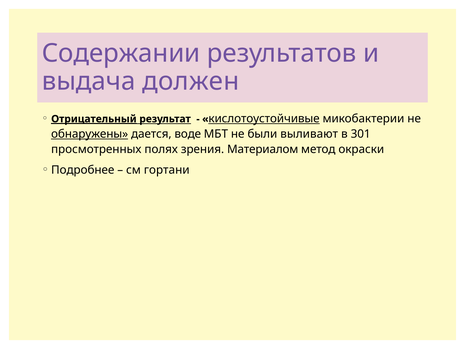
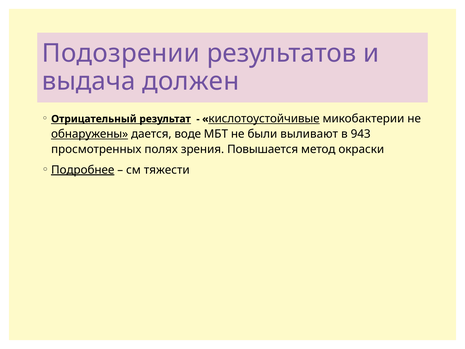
Содержании: Содержании -> Подозрении (121, 53)
Отрицательный underline: present -> none (94, 119)
301: 301 -> 943 (361, 134)
Материалом: Материалом -> Повышается (263, 149)
Подробнее underline: none -> present (83, 170)
гортани: гортани -> тяжести (167, 170)
